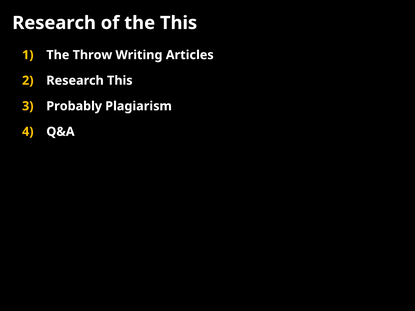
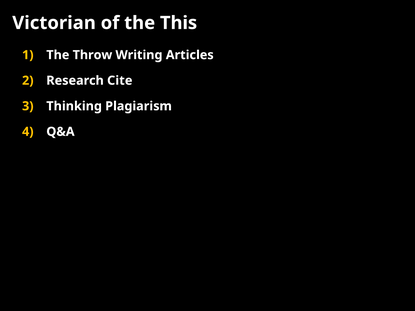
Research: Research -> Victorian (54, 23)
Research This: This -> Cite (120, 81)
Probably: Probably -> Thinking (74, 106)
